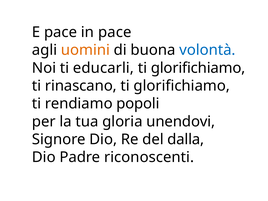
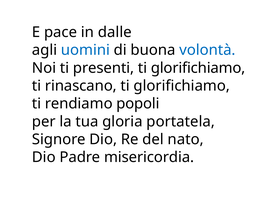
in pace: pace -> dalle (115, 32)
uomini colour: orange -> blue (85, 50)
educarli: educarli -> presenti (104, 68)
unendovi: unendovi -> portatela (181, 122)
dalla: dalla -> nato (186, 139)
riconoscenti: riconoscenti -> misericordia (149, 157)
